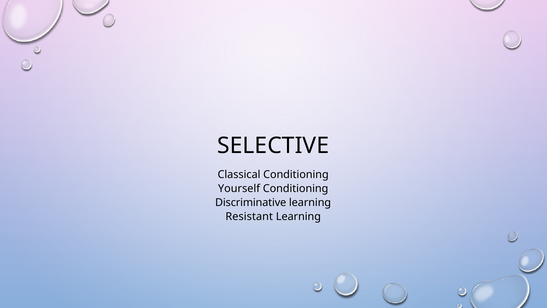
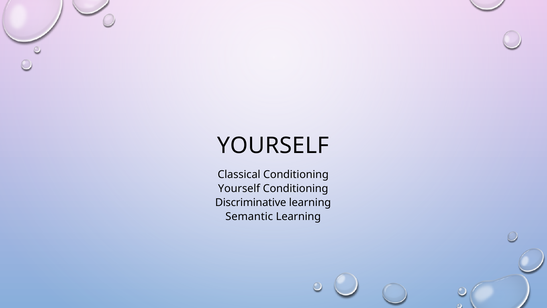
SELECTIVE: SELECTIVE -> YOURSELF (273, 145)
Resistant: Resistant -> Semantic (249, 216)
